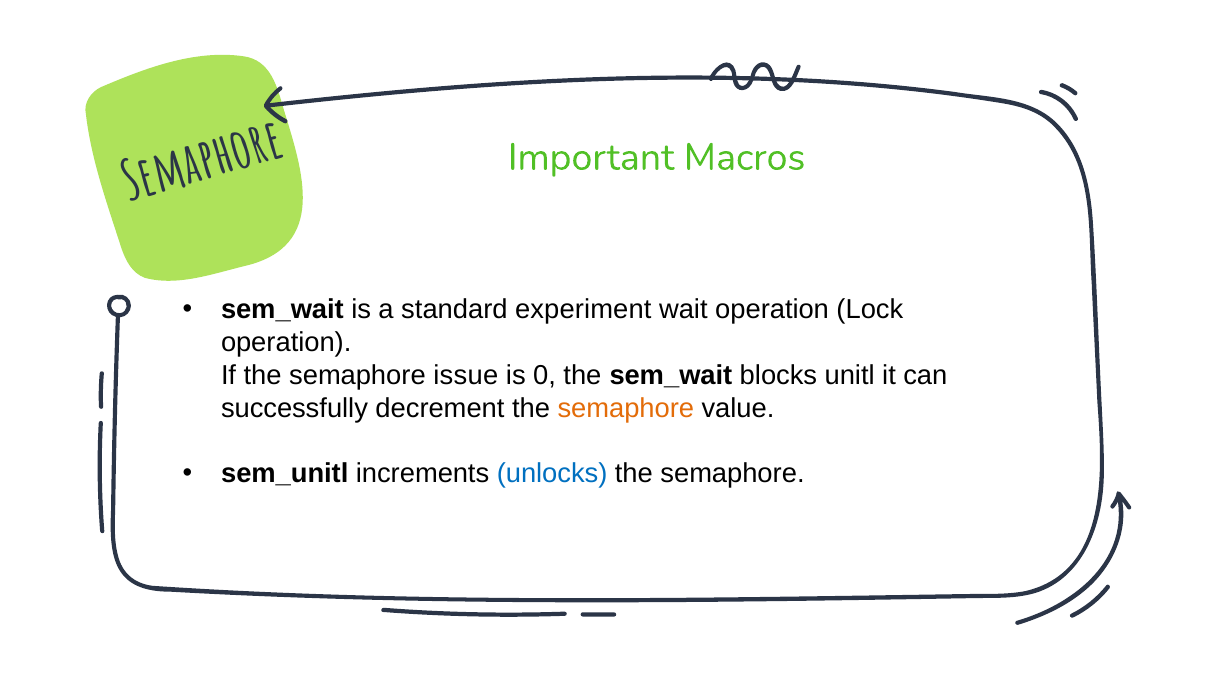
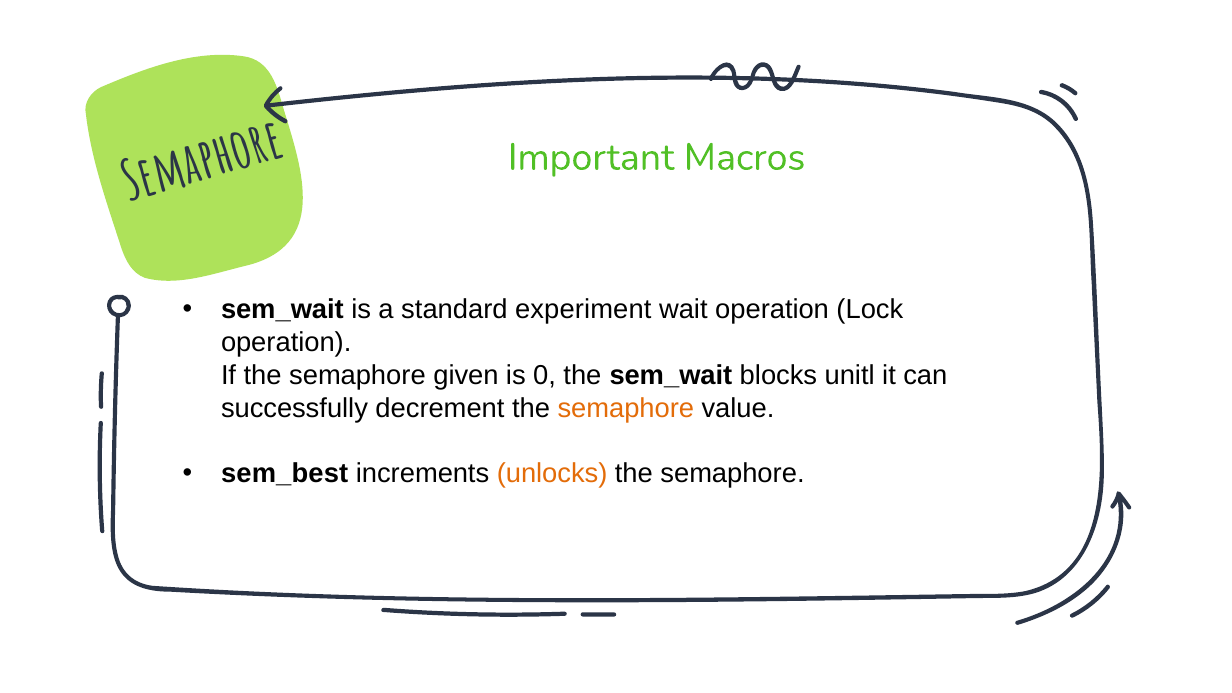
issue: issue -> given (466, 375)
sem_unitl: sem_unitl -> sem_best (285, 474)
unlocks colour: blue -> orange (552, 474)
